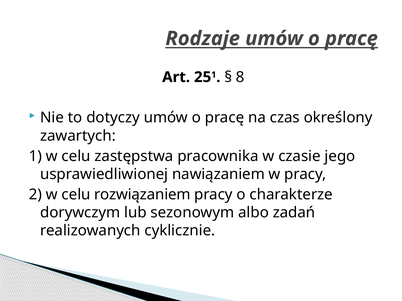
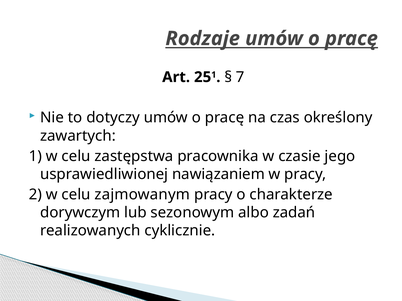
8: 8 -> 7 (240, 77)
rozwiązaniem: rozwiązaniem -> zajmowanym (142, 195)
